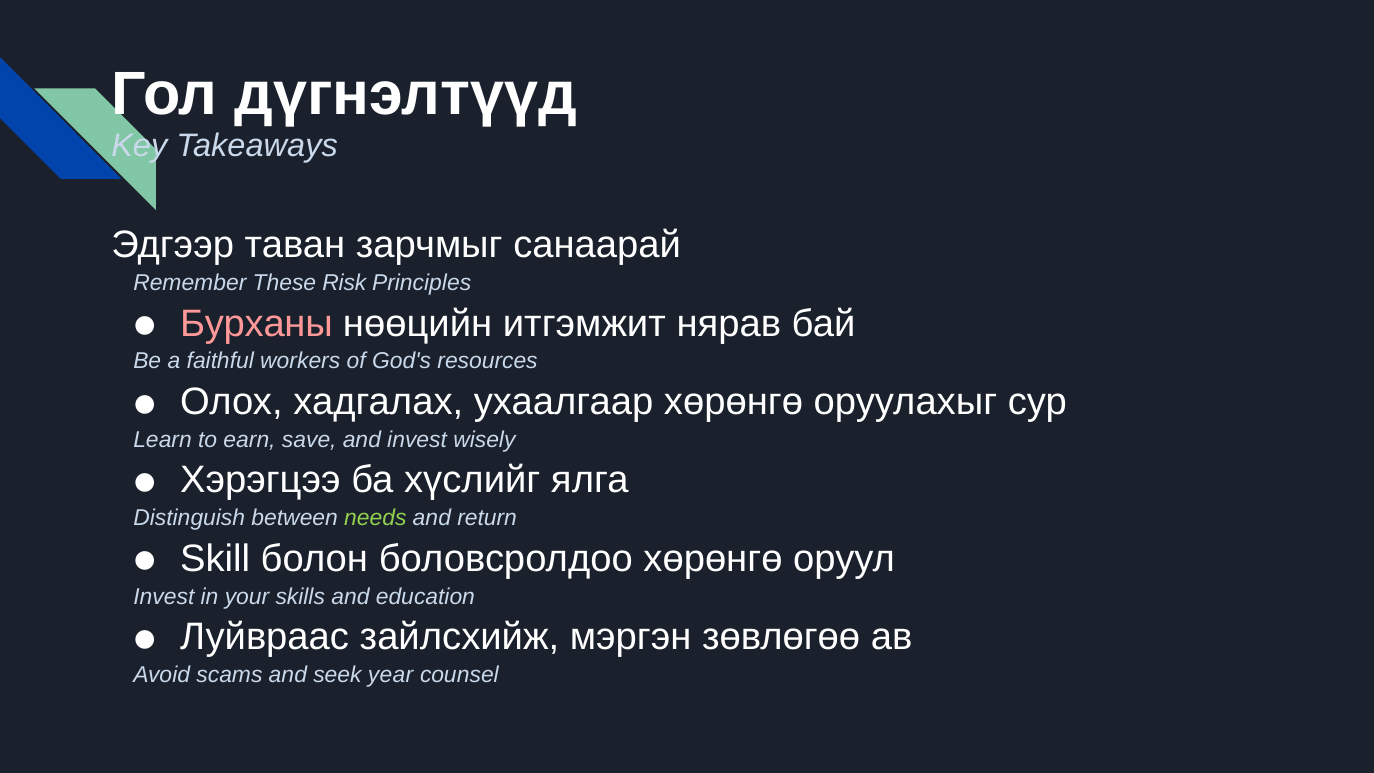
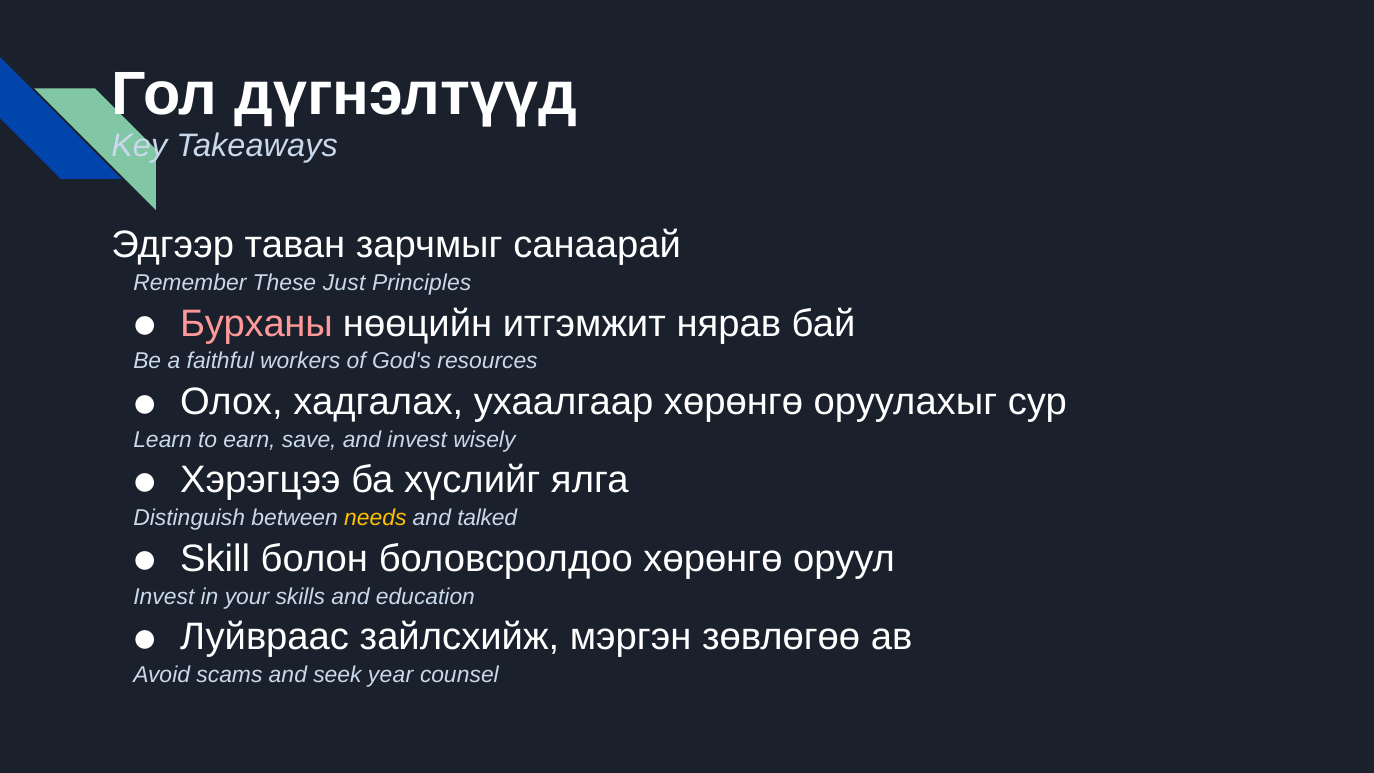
Risk: Risk -> Just (344, 283)
needs colour: light green -> yellow (375, 518)
return: return -> talked (487, 518)
